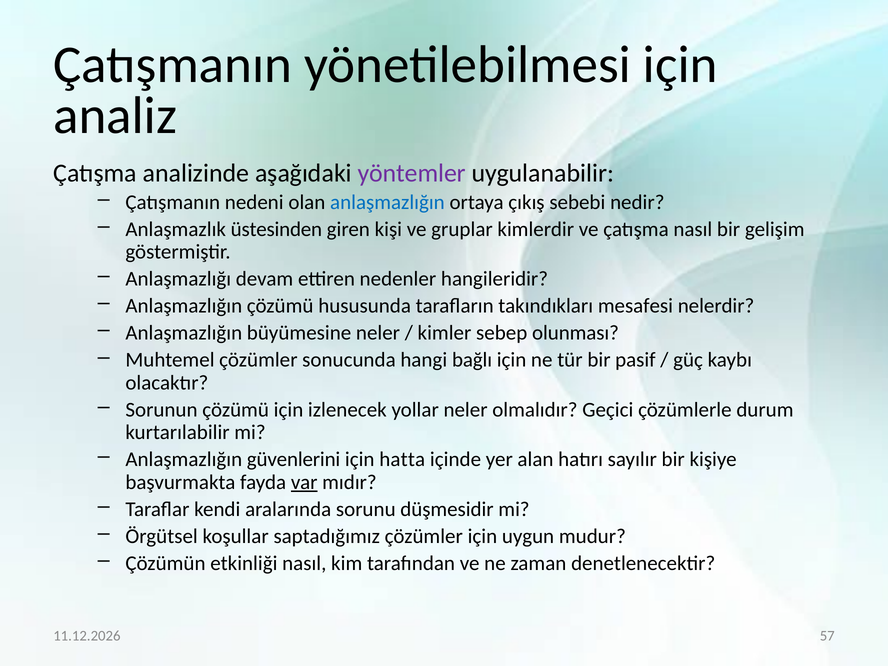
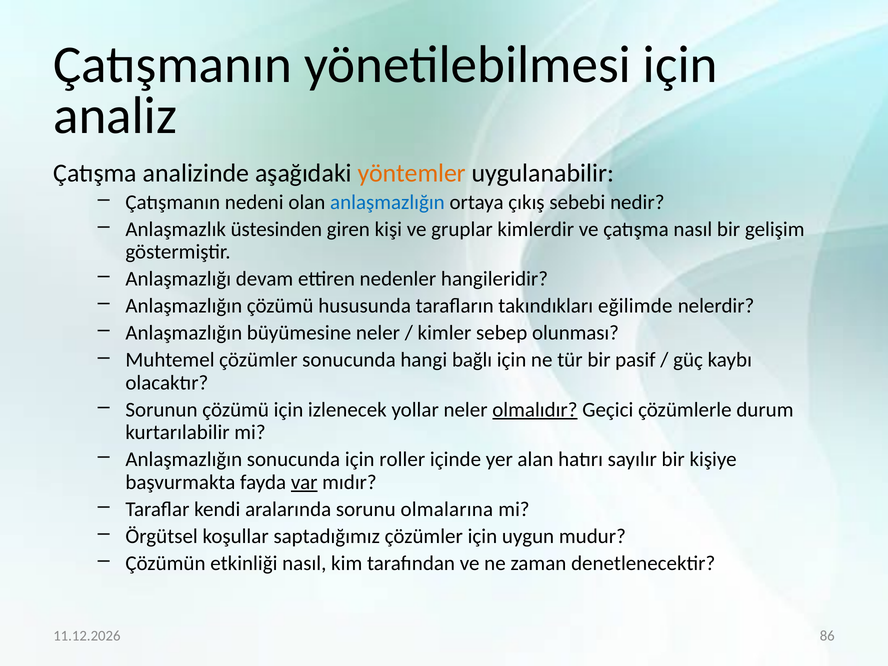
yöntemler colour: purple -> orange (412, 173)
mesafesi: mesafesi -> eğilimde (635, 306)
olmalıdır underline: none -> present (535, 410)
Anlaşmazlığın güvenlerini: güvenlerini -> sonucunda (293, 459)
hatta: hatta -> roller (402, 459)
düşmesidir: düşmesidir -> olmalarına (447, 509)
57: 57 -> 86 (827, 636)
